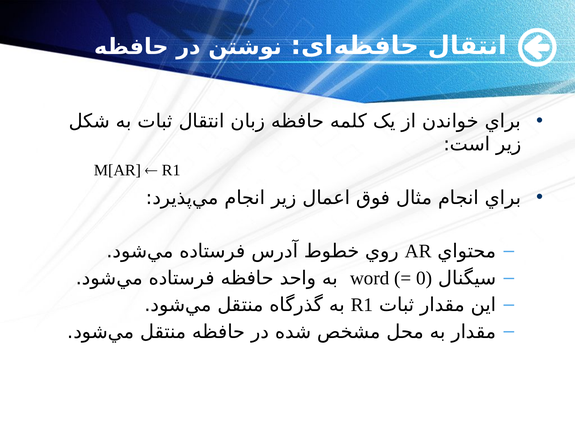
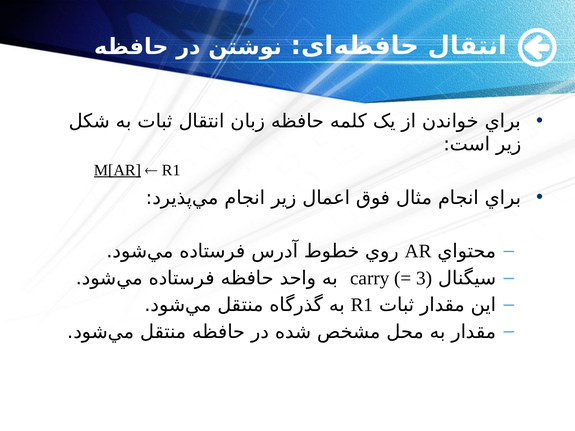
M[AR underline: none -> present (117, 170)
word: word -> carry (370, 278)
0: 0 -> 3 (424, 278)
